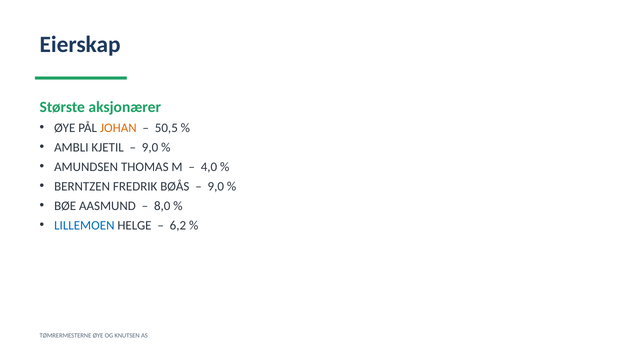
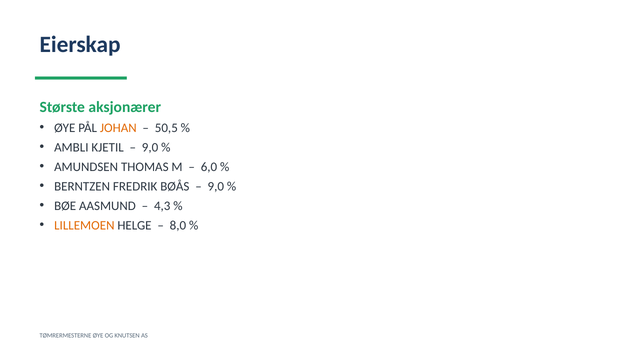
4,0: 4,0 -> 6,0 (209, 167)
8,0: 8,0 -> 4,3 (162, 206)
LILLEMOEN colour: blue -> orange (84, 225)
6,2: 6,2 -> 8,0 (178, 225)
